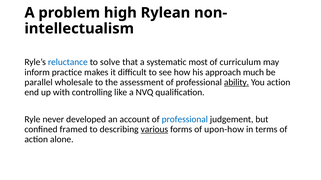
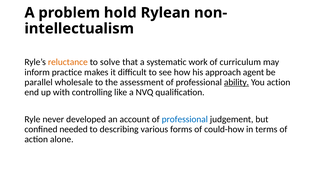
high: high -> hold (120, 13)
reluctance colour: blue -> orange (68, 62)
most: most -> work (198, 62)
much: much -> agent (253, 72)
framed: framed -> needed (74, 130)
various underline: present -> none (154, 130)
upon-how: upon-how -> could-how (224, 130)
